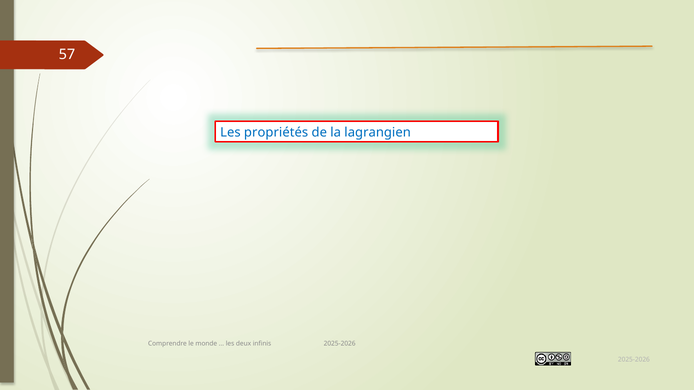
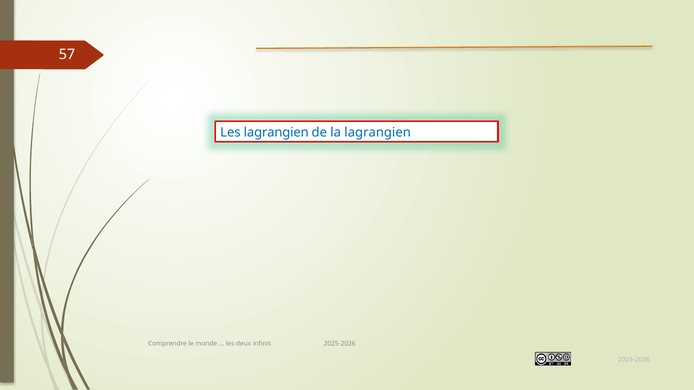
Les propriétés: propriétés -> lagrangien (276, 132)
